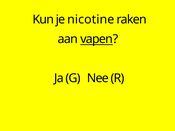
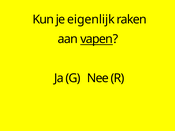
nicotine: nicotine -> eigenlijk (91, 20)
